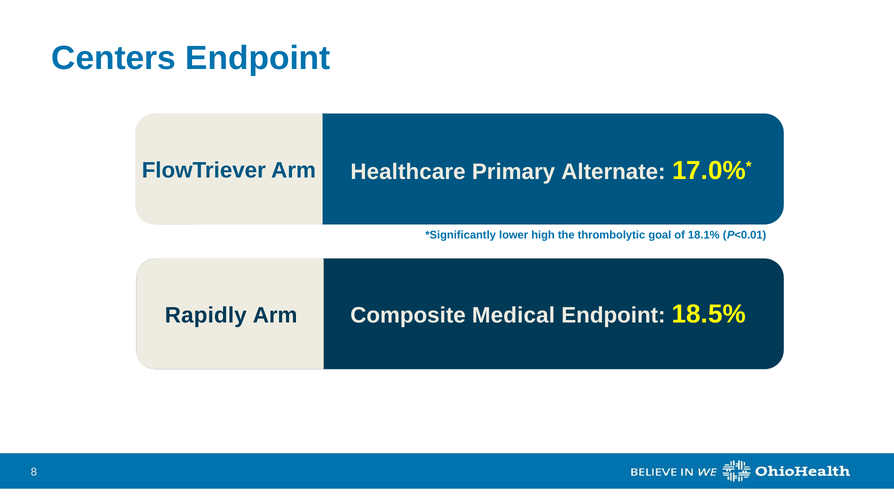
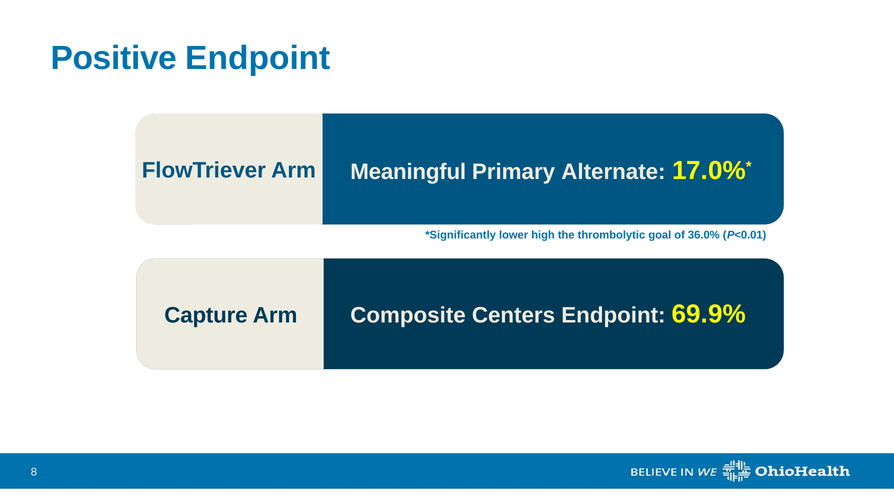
Centers: Centers -> Positive (114, 58)
Healthcare: Healthcare -> Meaningful (408, 172)
18.1%: 18.1% -> 36.0% (704, 235)
Rapidly: Rapidly -> Capture (206, 315)
Medical: Medical -> Centers (514, 315)
18.5%: 18.5% -> 69.9% (709, 314)
